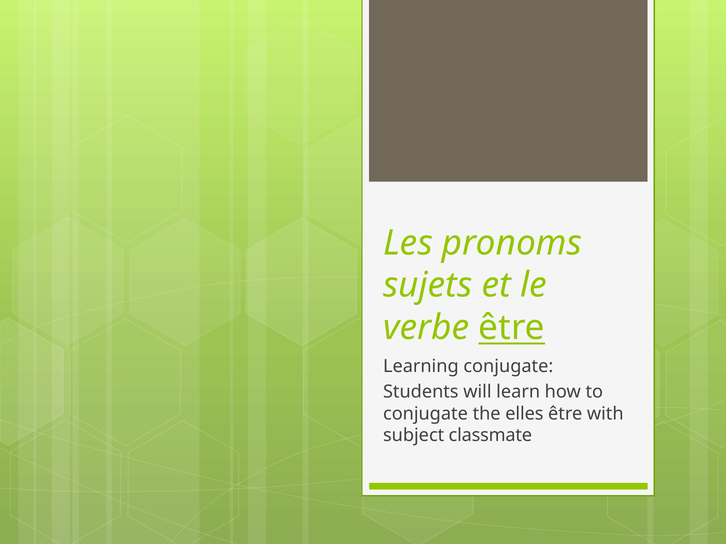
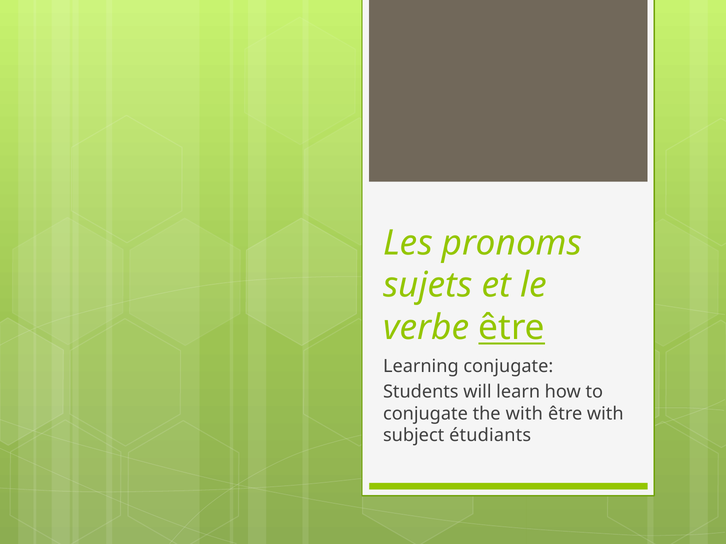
the elles: elles -> with (524, 414)
classmate: classmate -> étudiants (490, 436)
